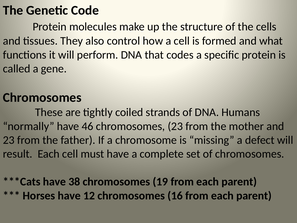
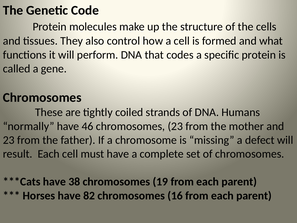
12: 12 -> 82 (89, 195)
